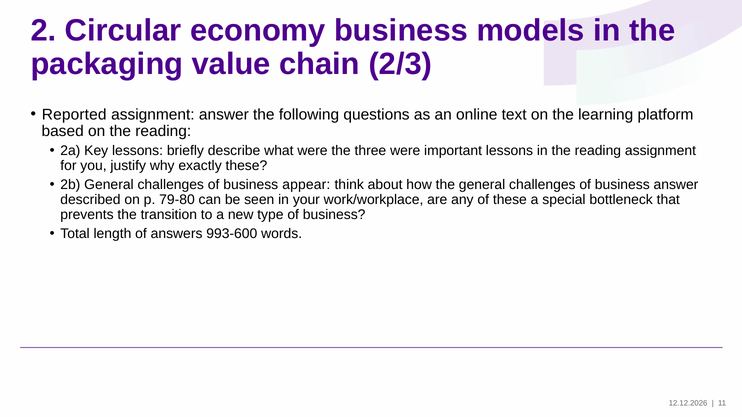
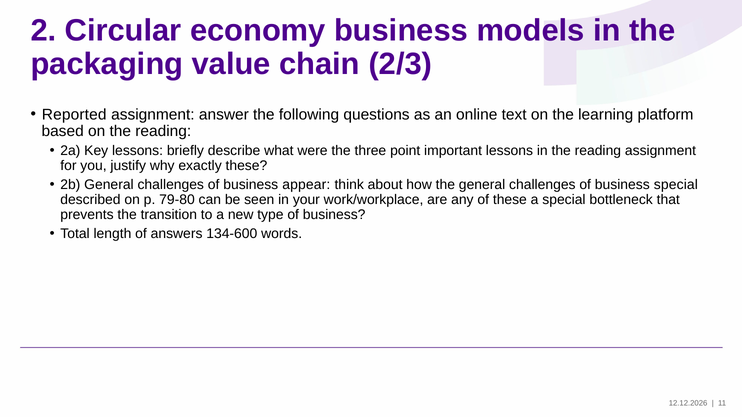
three were: were -> point (405, 151)
business answer: answer -> special (676, 185)
993-600: 993-600 -> 134-600 (232, 234)
